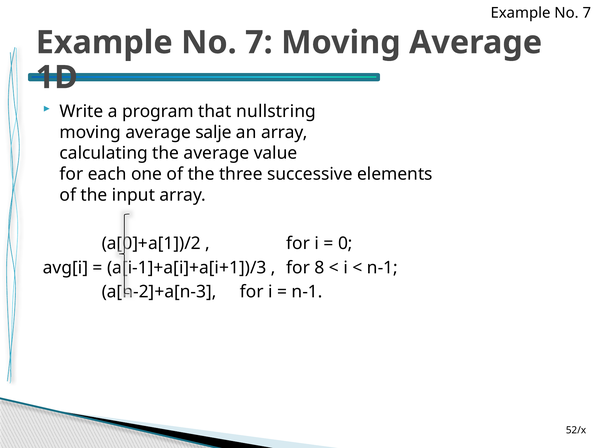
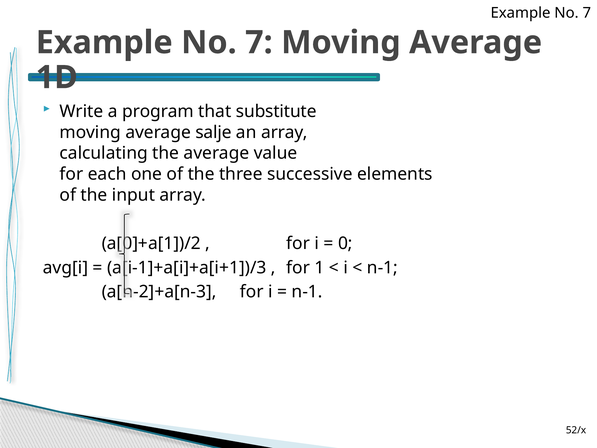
nullstring: nullstring -> substitute (276, 111)
8: 8 -> 1 (319, 268)
